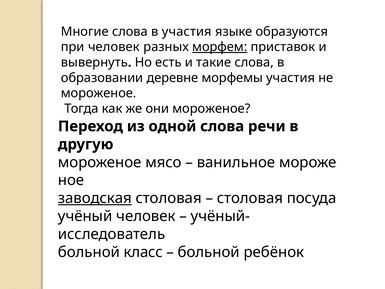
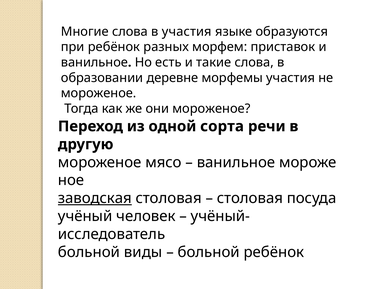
при человек: человек -> ребёнок (114, 47)
морфем underline: present -> none (220, 47)
вывернуть: вывернуть -> ванильное (94, 62)
одной слова: слова -> сорта (222, 126)
класс: класс -> виды (143, 252)
